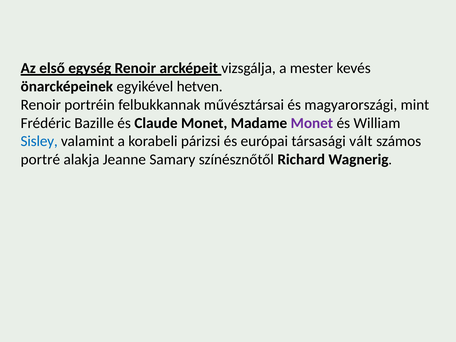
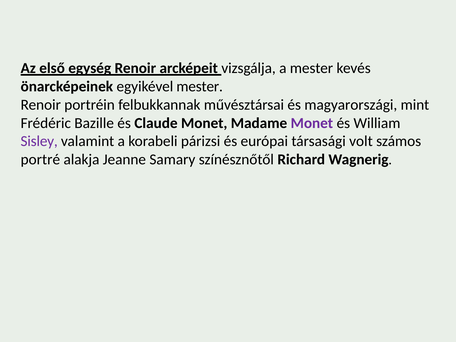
egyikével hetven: hetven -> mester (200, 87)
Sisley colour: blue -> purple (39, 141)
vált: vált -> volt (361, 141)
